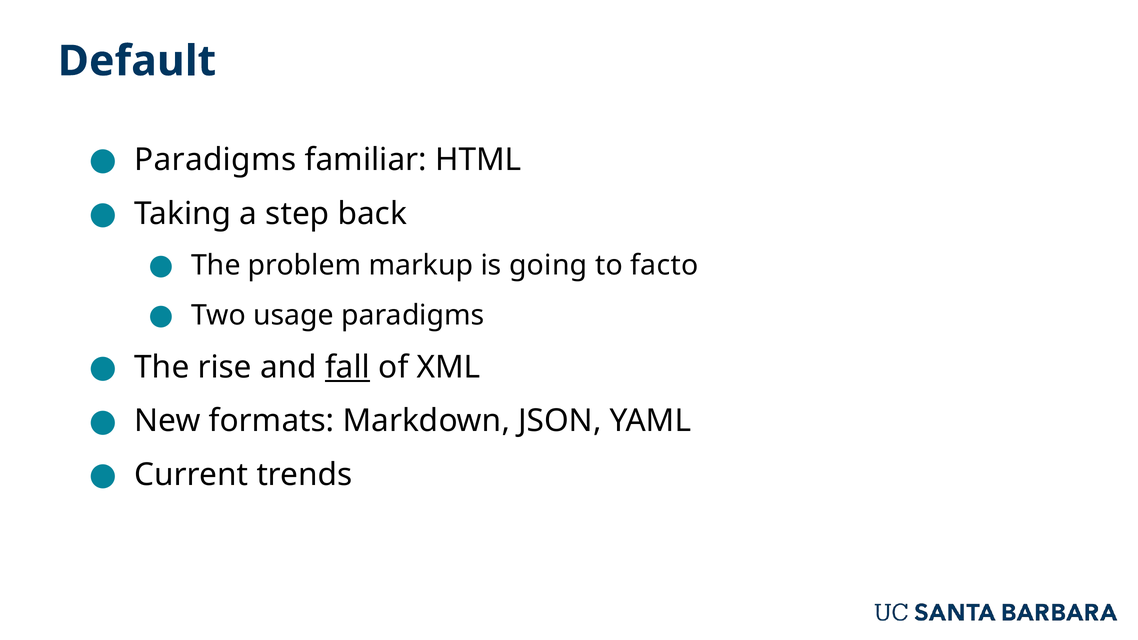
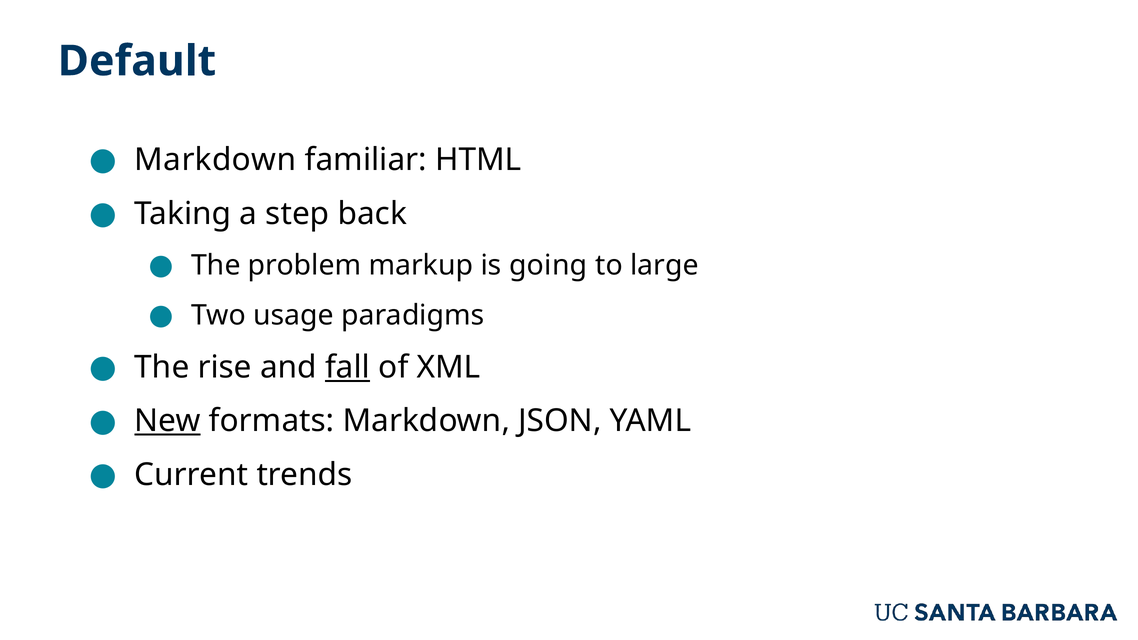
Paradigms: Paradigms -> Markdown (215, 160)
facto: facto -> large (664, 265)
New underline: none -> present (168, 421)
